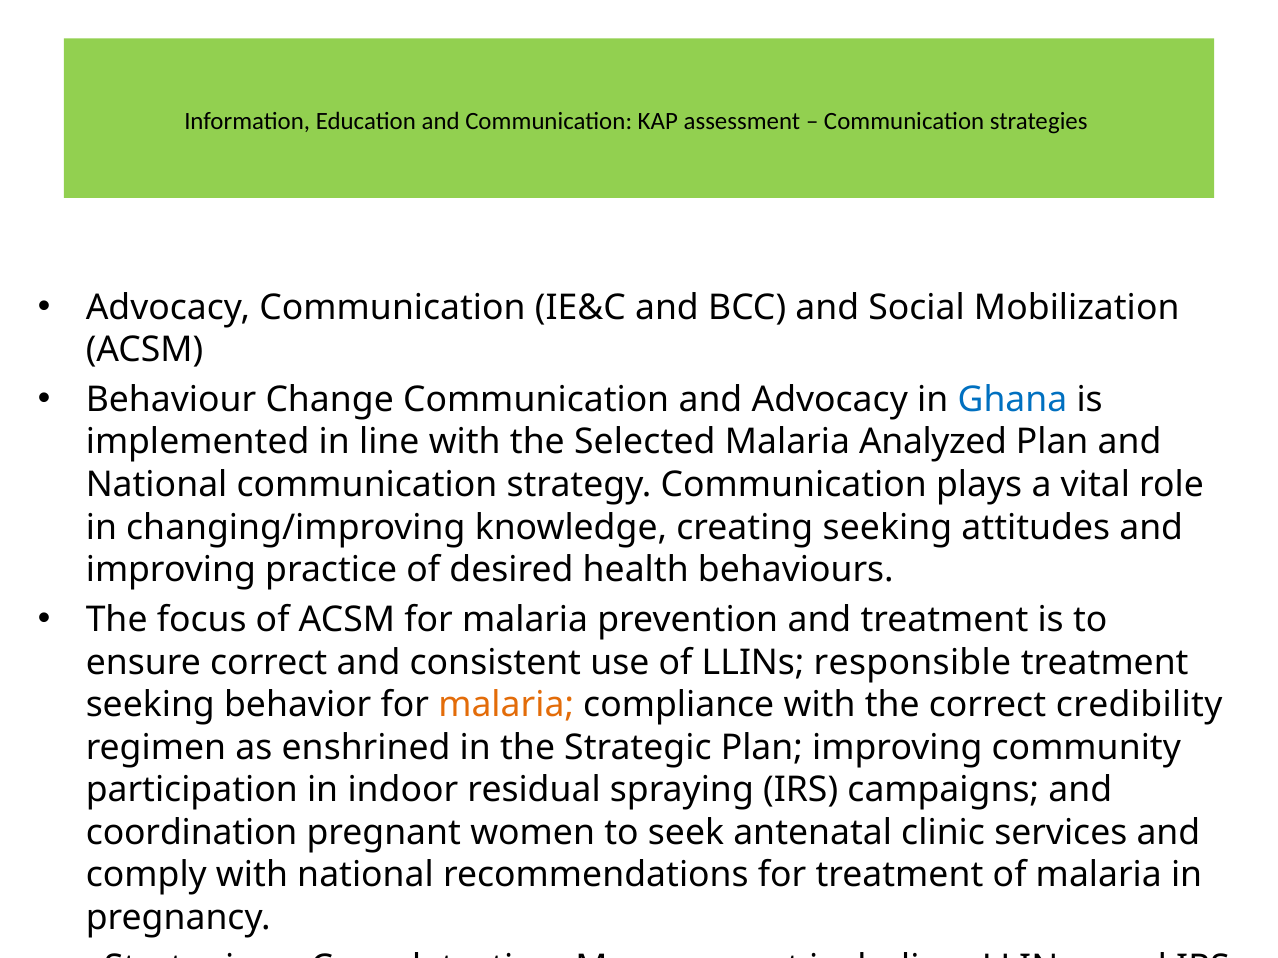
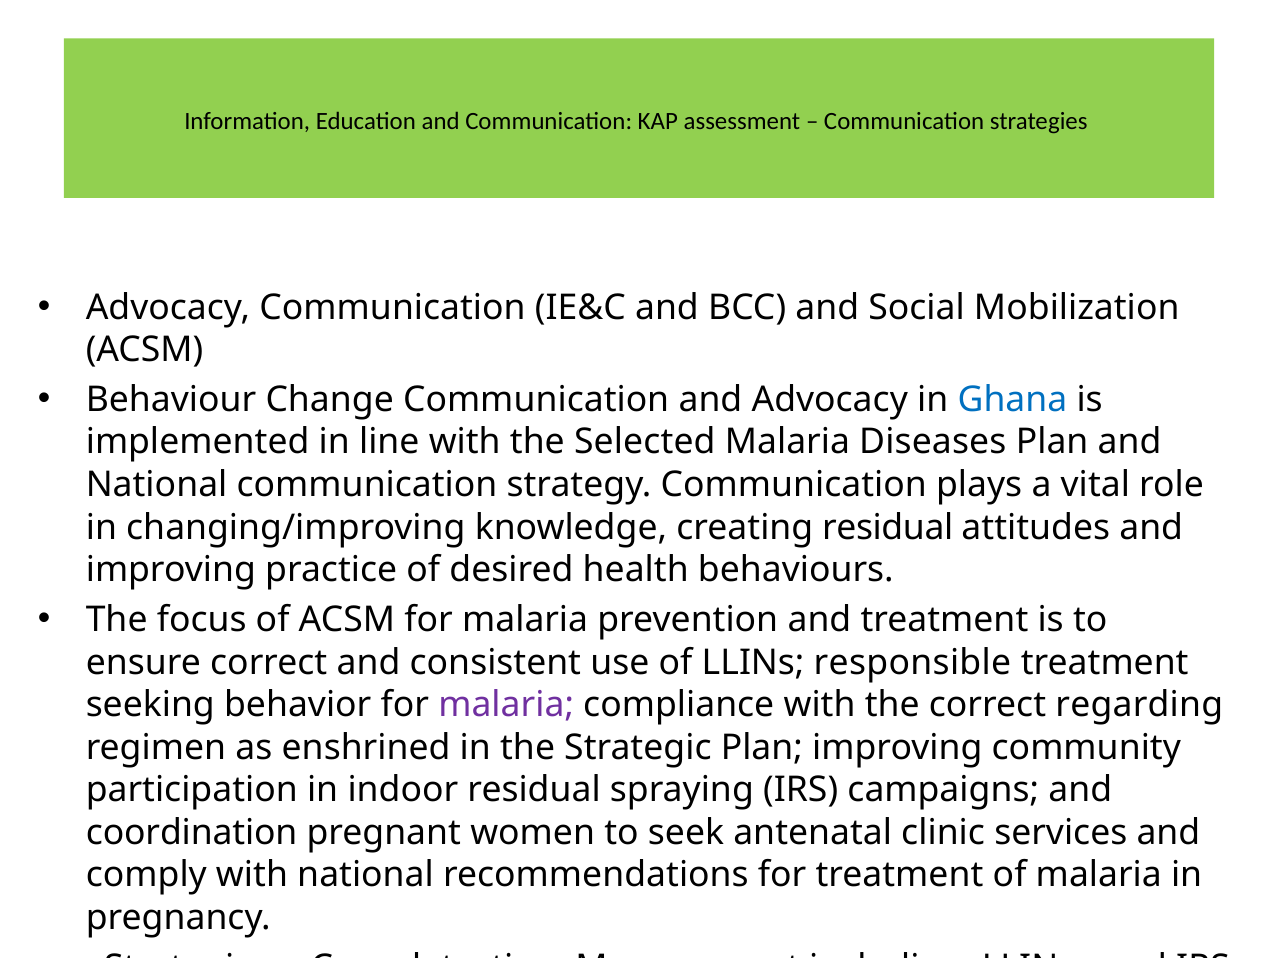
Analyzed: Analyzed -> Diseases (933, 442)
creating seeking: seeking -> residual (888, 528)
malaria colour: orange -> purple (506, 705)
credibility: credibility -> regarding (1139, 705)
